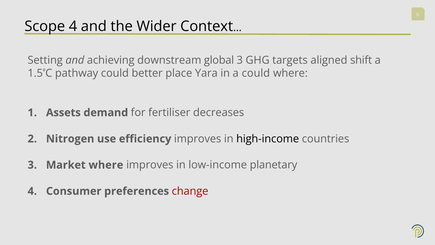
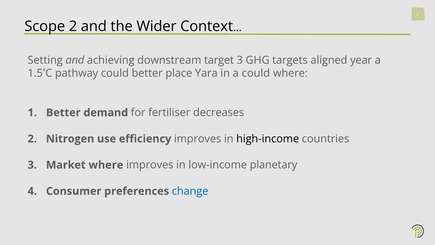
Scope 4: 4 -> 2 (73, 26)
global: global -> target (219, 60)
shift: shift -> year (361, 60)
Assets: Assets -> Better (63, 112)
change colour: red -> blue (190, 191)
